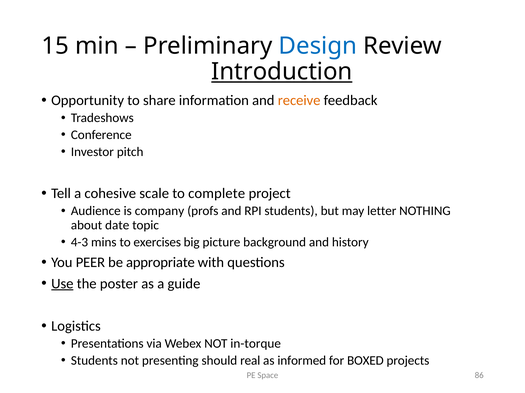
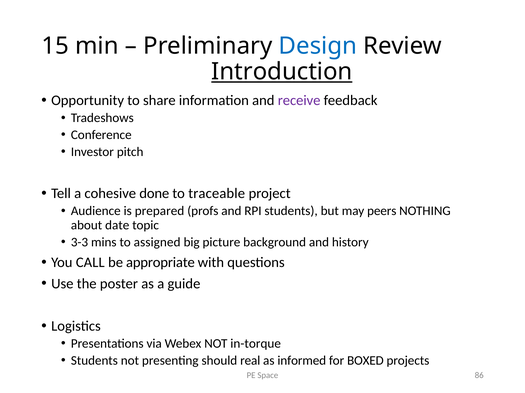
receive colour: orange -> purple (299, 101)
scale: scale -> done (154, 194)
complete: complete -> traceable (217, 194)
company: company -> prepared (160, 211)
letter: letter -> peers (382, 211)
4-3: 4-3 -> 3-3 (79, 242)
exercises: exercises -> assigned (157, 242)
PEER: PEER -> CALL (90, 263)
Use underline: present -> none (62, 284)
